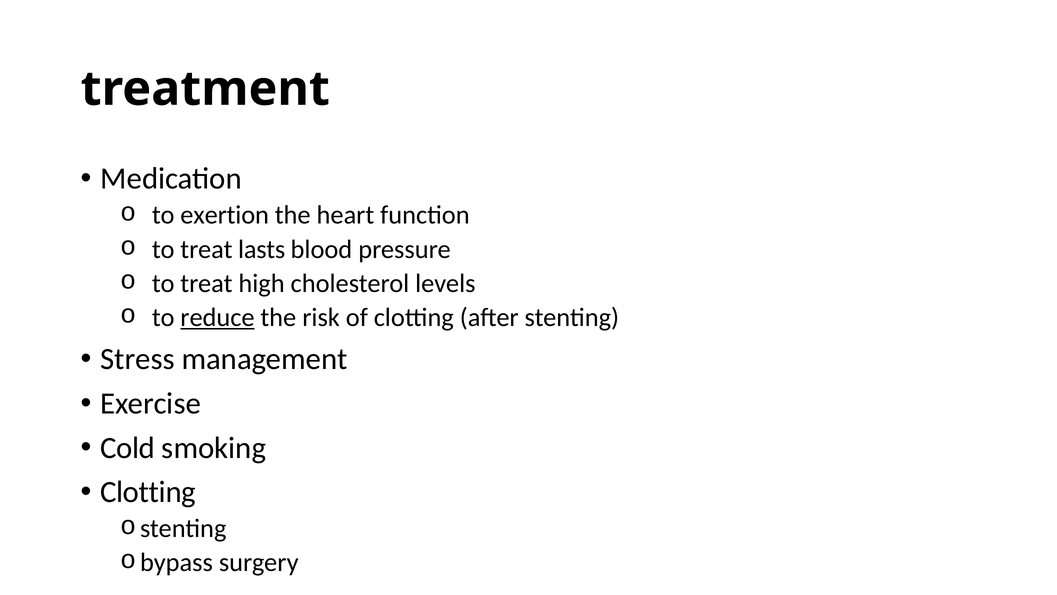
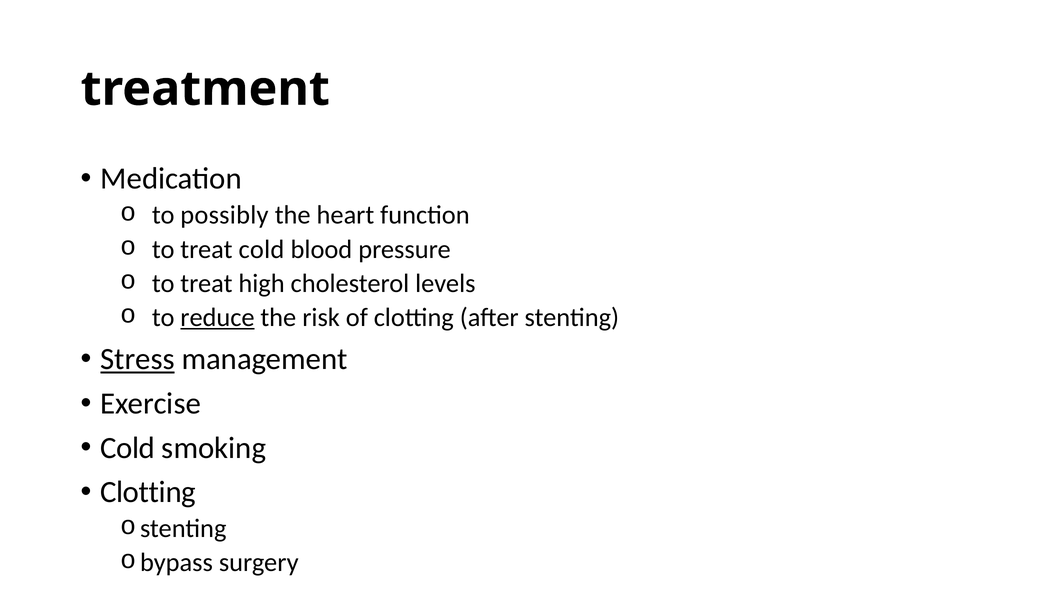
exertion: exertion -> possibly (224, 215)
treat lasts: lasts -> cold (261, 249)
Stress underline: none -> present (138, 359)
